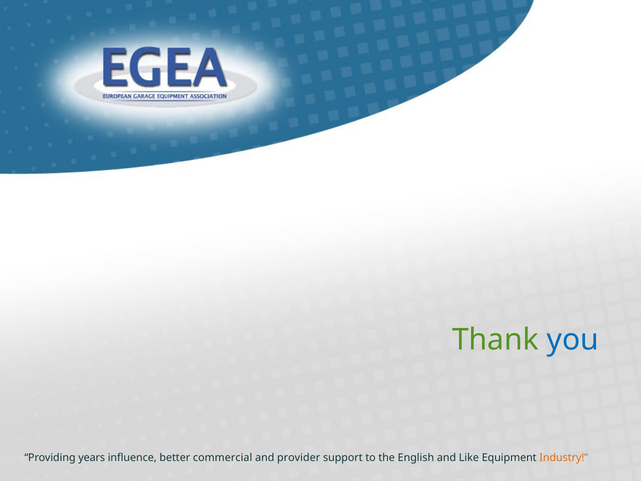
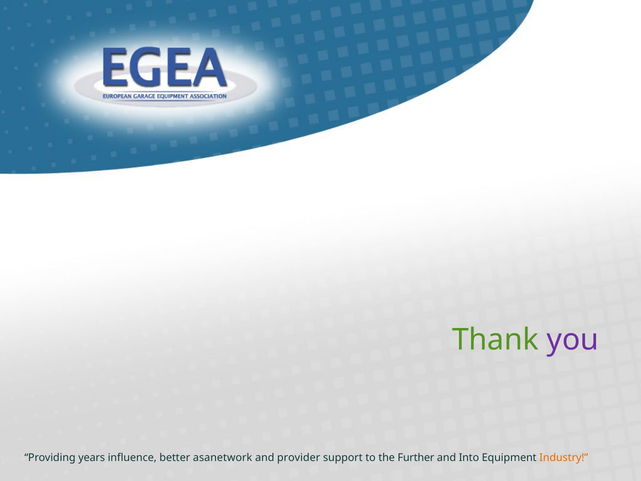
you colour: blue -> purple (573, 340)
commercial: commercial -> asanetwork (223, 458)
English: English -> Further (416, 458)
Like: Like -> Into (469, 458)
